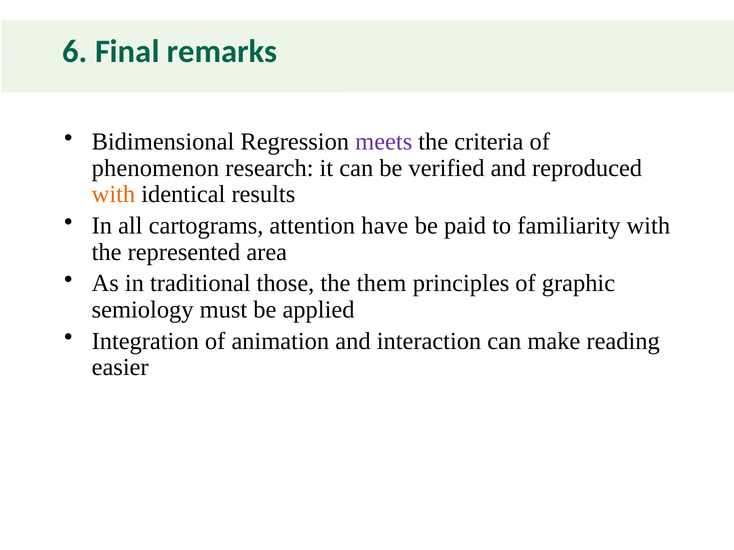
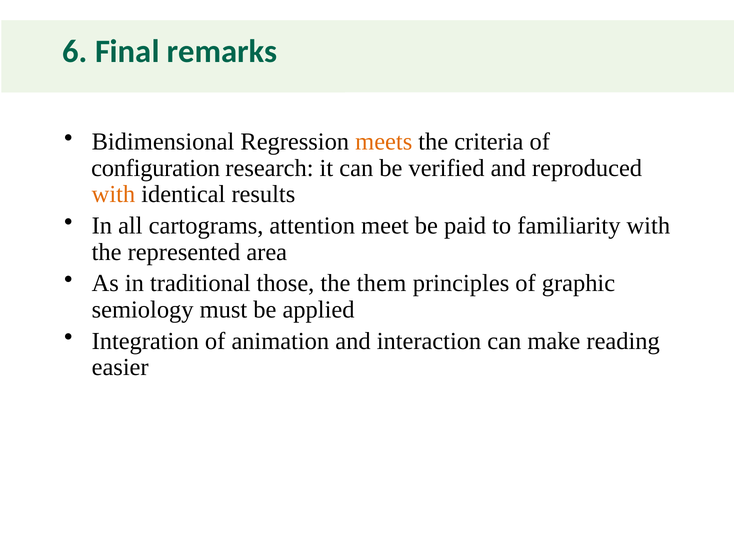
meets colour: purple -> orange (384, 142)
phenomenon: phenomenon -> configuration (156, 168)
have: have -> meet (385, 226)
